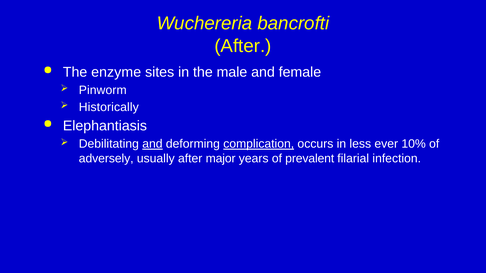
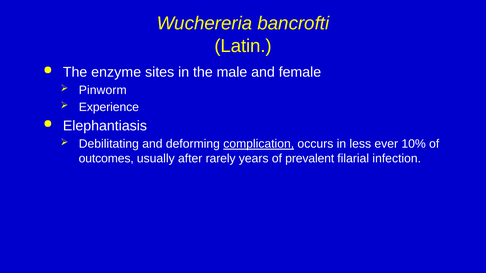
After: After -> Latin (243, 46)
Historically: Historically -> Experience (109, 107)
and underline: present -> none (152, 144)
adversely: adversely -> outcomes (106, 159)
major: major -> rarely (221, 159)
